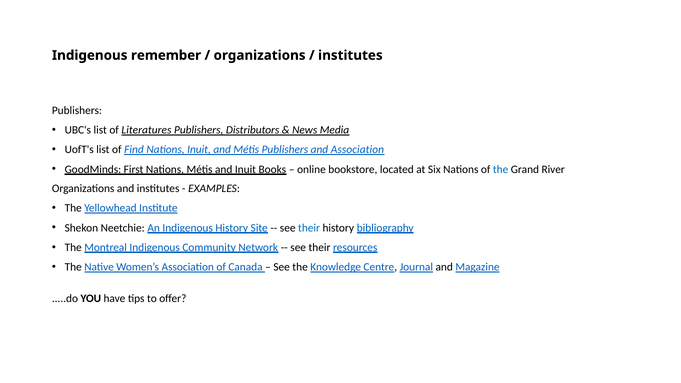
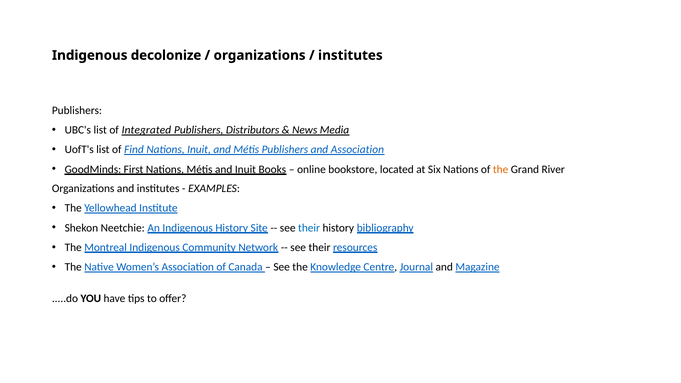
remember: remember -> decolonize (166, 55)
Literatures: Literatures -> Integrated (146, 130)
the colour: blue -> orange (501, 169)
